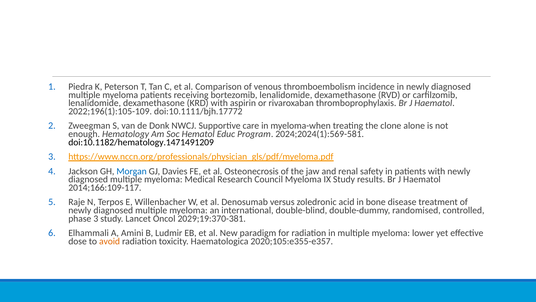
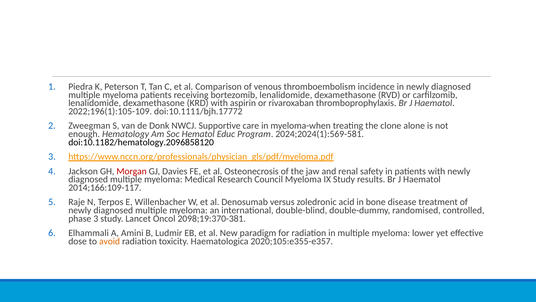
doi:10.1182/hematology.1471491209: doi:10.1182/hematology.1471491209 -> doi:10.1182/hematology.2096858120 (141, 142)
Morgan colour: blue -> red (132, 171)
2029;19:370-381: 2029;19:370-381 -> 2098;19:370-381 (212, 218)
